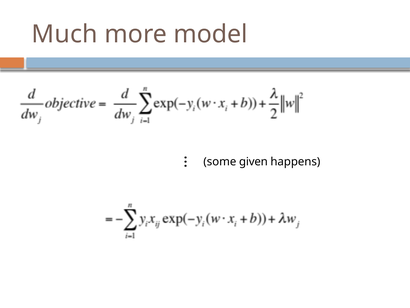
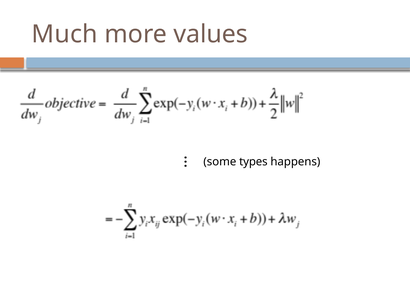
model: model -> values (211, 34)
given: given -> types (253, 162)
